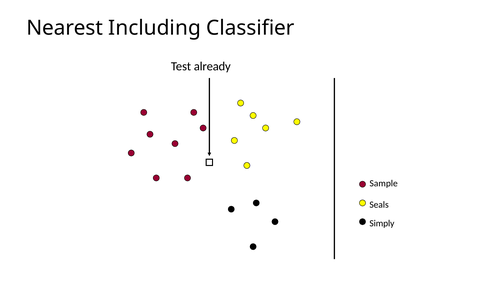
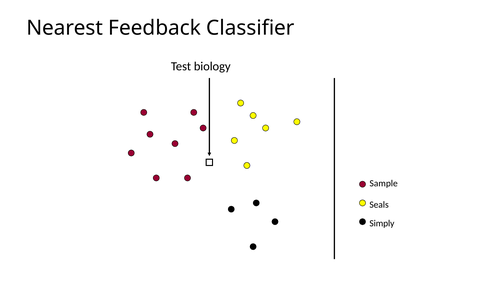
Including: Including -> Feedback (155, 28)
already: already -> biology (212, 66)
